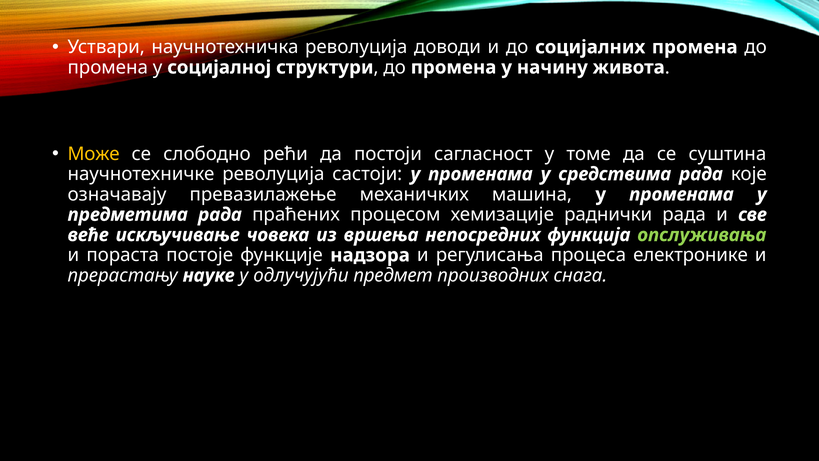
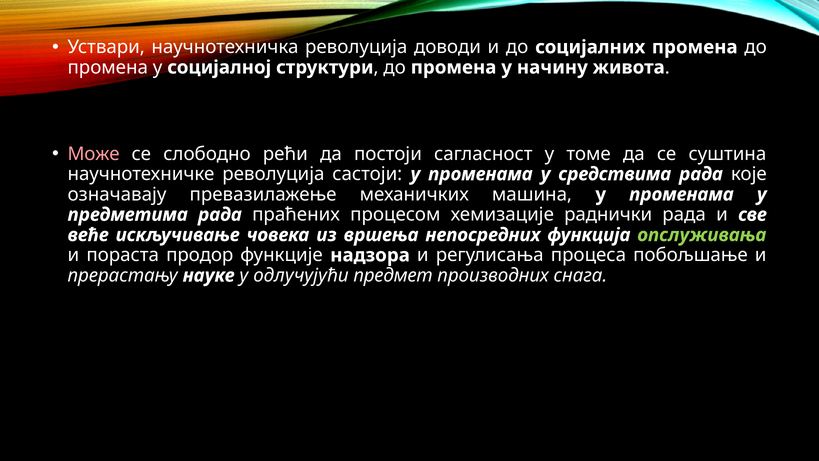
Може colour: yellow -> pink (94, 154)
постоје: постоје -> продор (200, 255)
електронике: електронике -> побољшање (690, 255)
